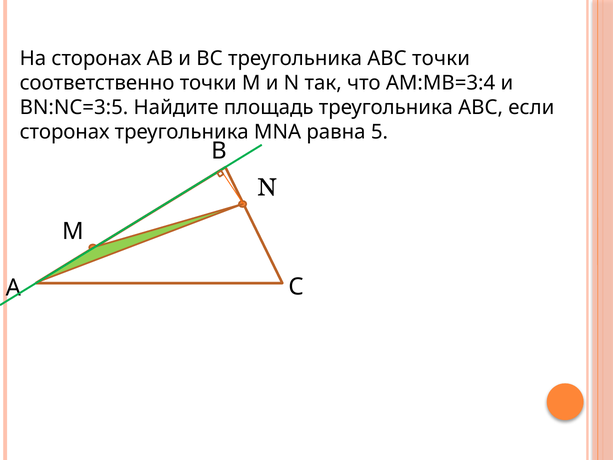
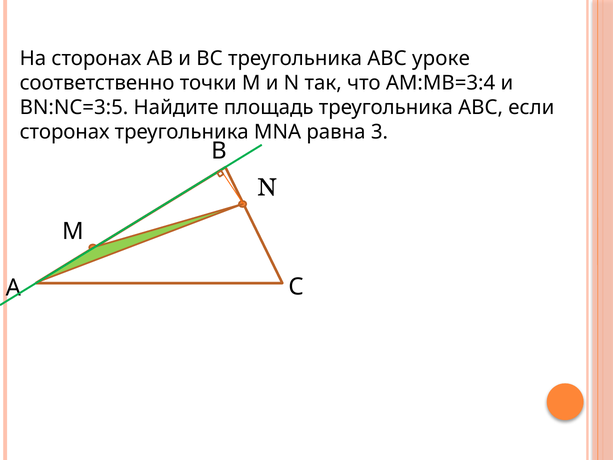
АВС точки: точки -> уроке (441, 58)
5: 5 -> 3 (379, 132)
